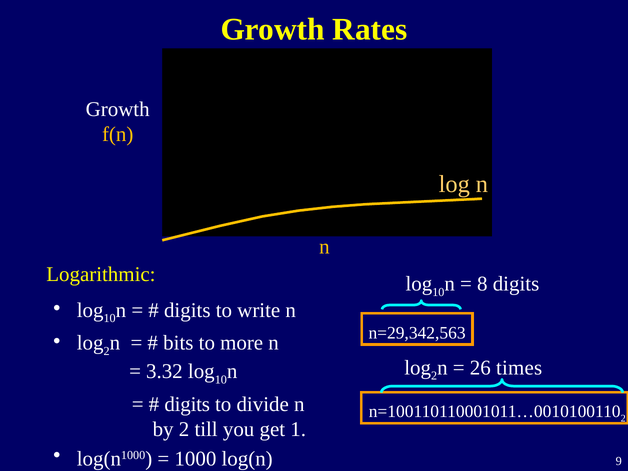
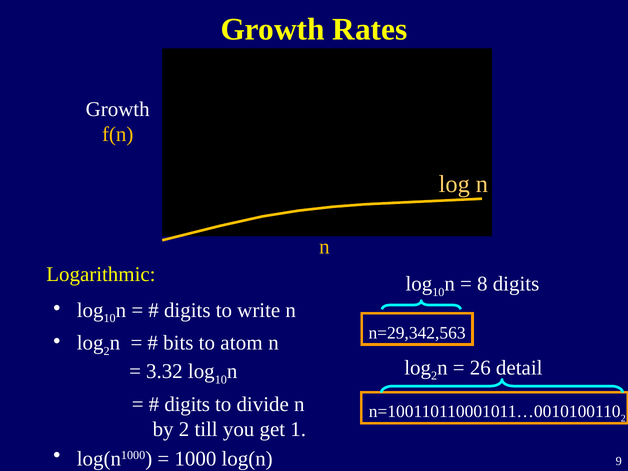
more: more -> atom (242, 343)
times: times -> detail (519, 368)
